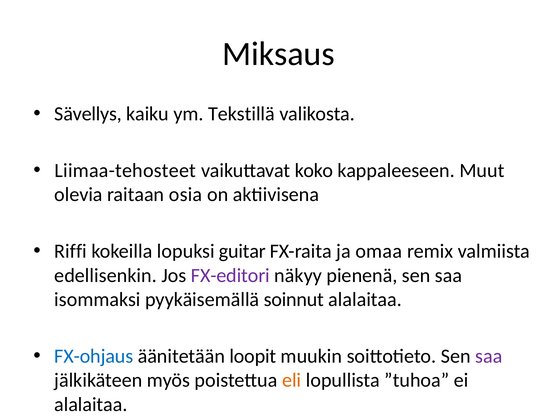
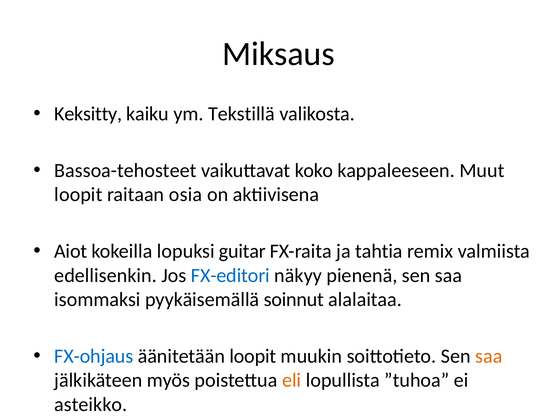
Sävellys: Sävellys -> Keksitty (88, 114)
Liimaa-tehosteet: Liimaa-tehosteet -> Bassoa-tehosteet (125, 170)
olevia: olevia -> loopit (78, 194)
Riffi: Riffi -> Aiot (71, 251)
omaa: omaa -> tahtia (379, 251)
FX-editori colour: purple -> blue (230, 275)
saa colour: purple -> orange (489, 356)
alalaitaa: alalaitaa -> asteikko (91, 404)
